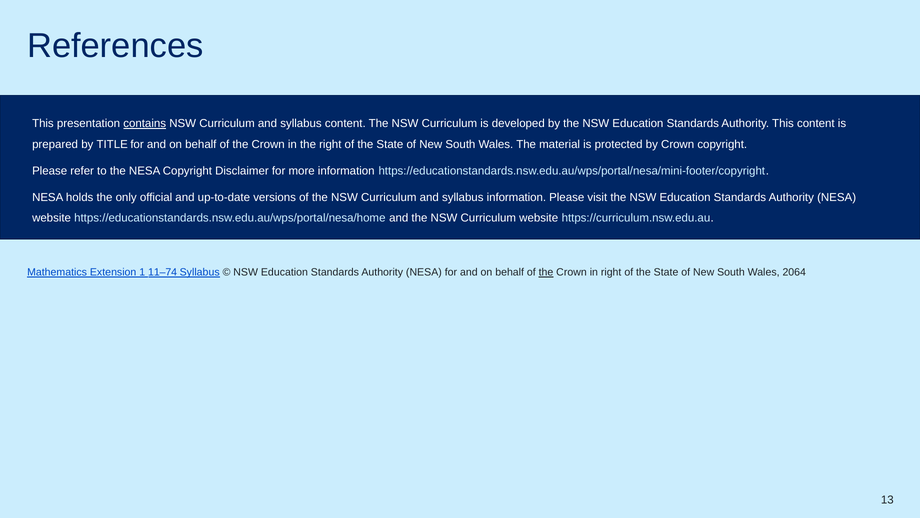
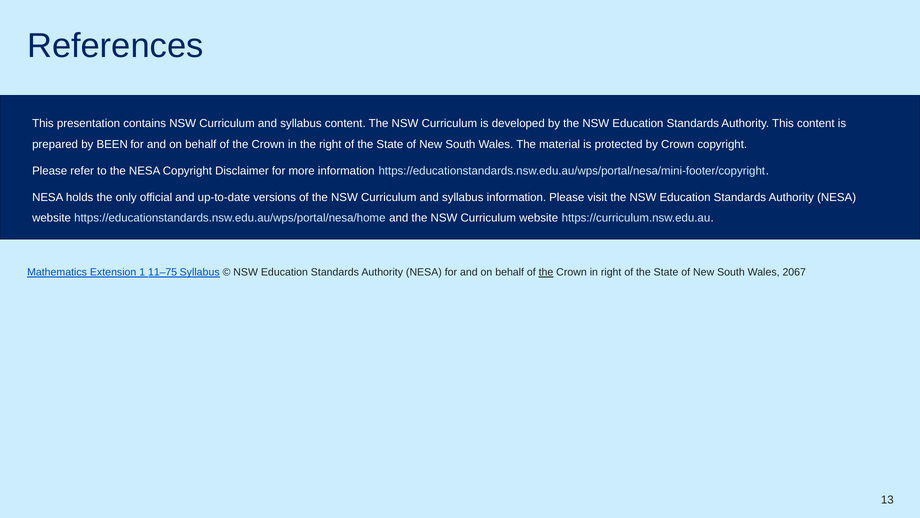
contains underline: present -> none (145, 123)
TITLE: TITLE -> BEEN (112, 144)
11–74: 11–74 -> 11–75 (163, 272)
2064: 2064 -> 2067 (794, 272)
